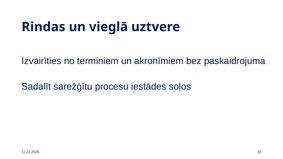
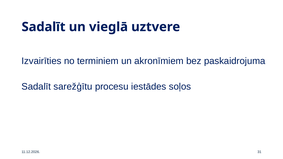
Rindas: Rindas -> Sadalīt (44, 27)
